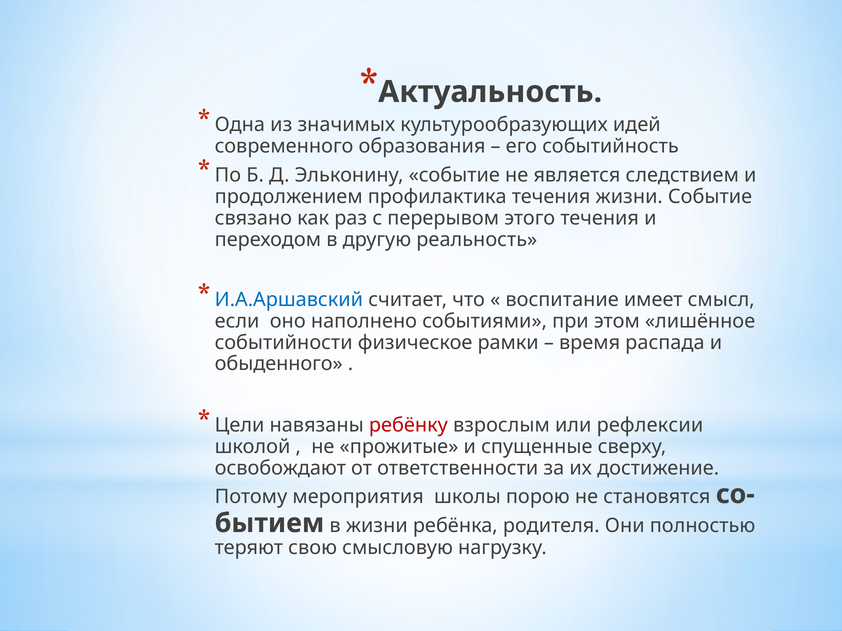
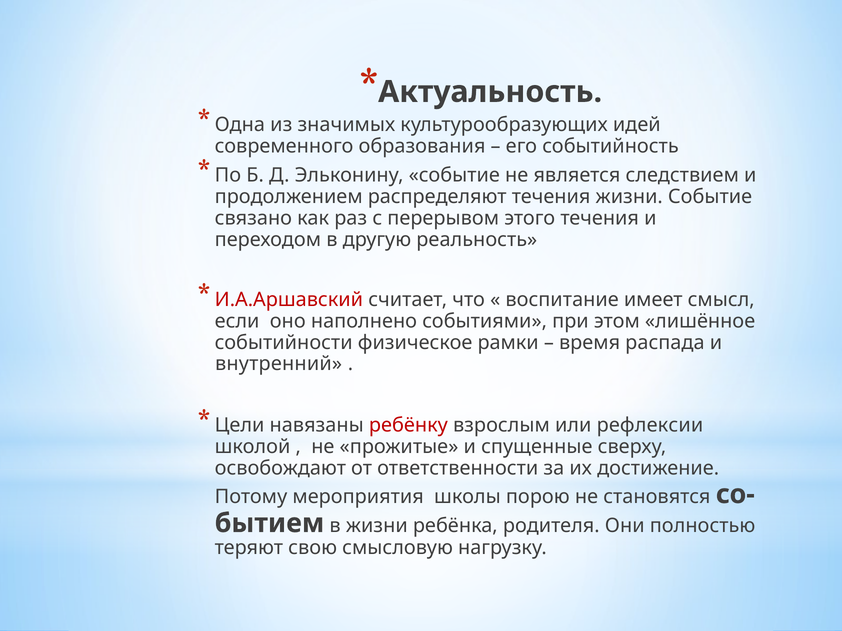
профилактика: профилактика -> распределяют (437, 197)
И.А.Аршавский colour: blue -> red (289, 300)
обыденного: обыденного -> внутренний (279, 364)
